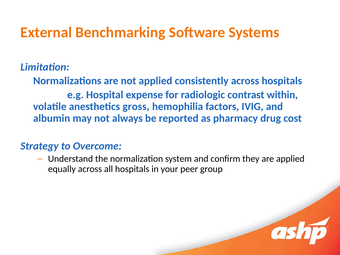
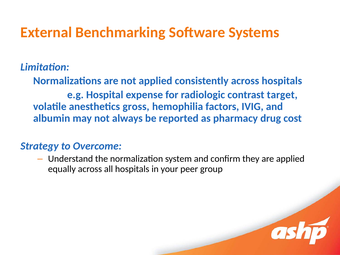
within: within -> target (282, 95)
